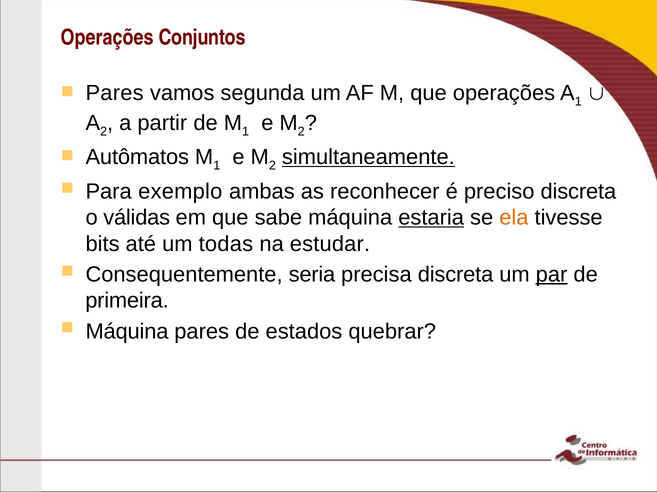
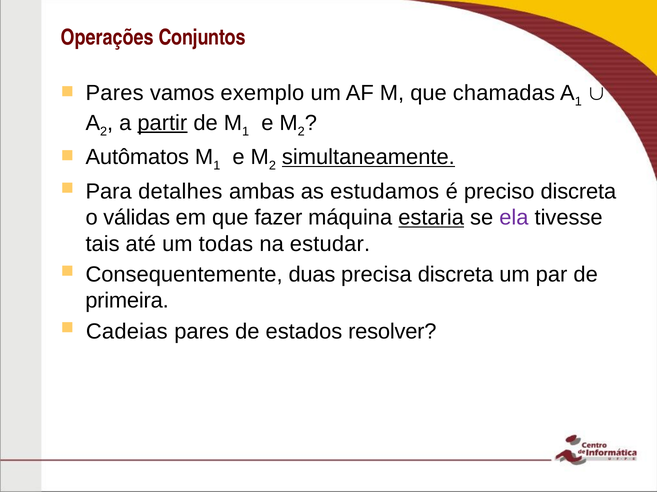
segunda: segunda -> exemplo (262, 93)
que operações: operações -> chamadas (504, 93)
partir underline: none -> present (162, 123)
exemplo: exemplo -> detalhes (180, 192)
reconhecer: reconhecer -> estudamos (385, 192)
sabe: sabe -> fazer (278, 218)
ela colour: orange -> purple (514, 218)
bits: bits -> tais (103, 244)
seria: seria -> duas (312, 275)
par underline: present -> none (552, 275)
Máquina: Máquina -> Cadeias (127, 332)
quebrar: quebrar -> resolver (392, 332)
